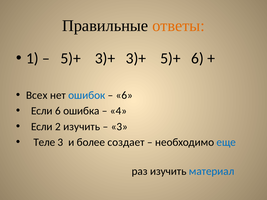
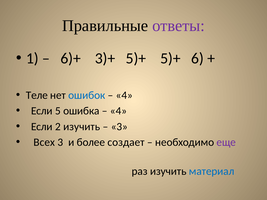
ответы colour: orange -> purple (179, 26)
5)+: 5)+ -> 6)+ (71, 58)
3)+ 3)+: 3)+ -> 5)+ (136, 58)
Всех: Всех -> Теле (37, 95)
6: 6 -> 4 (124, 95)
Если 6: 6 -> 5 (58, 111)
Теле: Теле -> Всех (44, 142)
еще colour: blue -> purple (226, 142)
